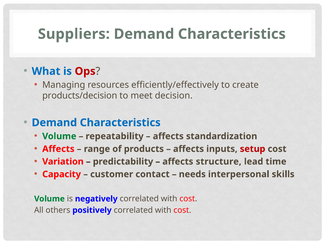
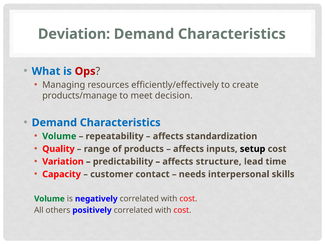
Suppliers: Suppliers -> Deviation (74, 34)
products/decision: products/decision -> products/manage (80, 96)
Affects: Affects -> Quality (58, 149)
setup colour: red -> black (253, 149)
